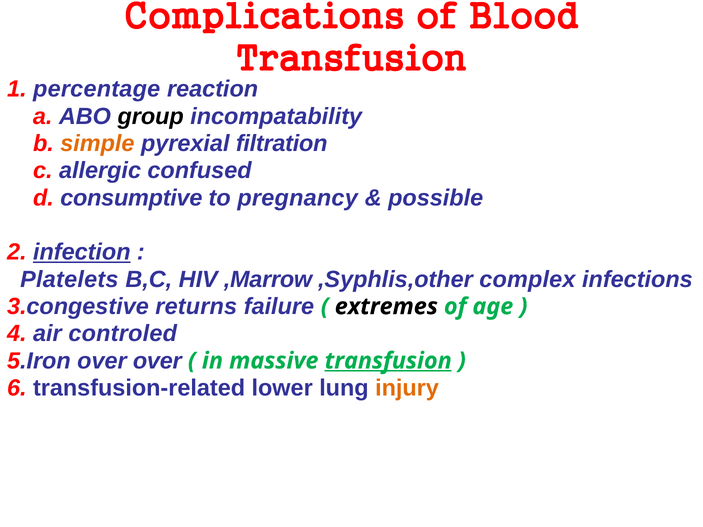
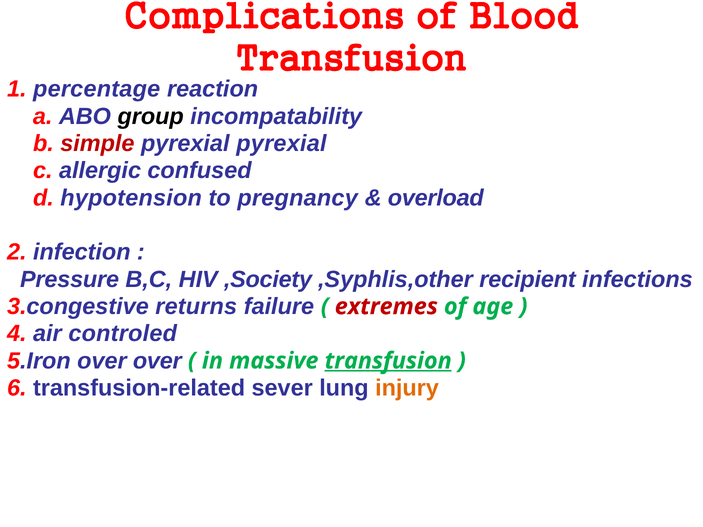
simple colour: orange -> red (97, 144)
pyrexial filtration: filtration -> pyrexial (281, 144)
consumptive: consumptive -> hypotension (131, 198)
possible: possible -> overload (436, 198)
infection underline: present -> none (82, 252)
Platelets: Platelets -> Pressure (70, 279)
,Marrow: ,Marrow -> ,Society (268, 279)
complex: complex -> recipient (528, 279)
extremes colour: black -> red (386, 307)
lower: lower -> sever (282, 388)
